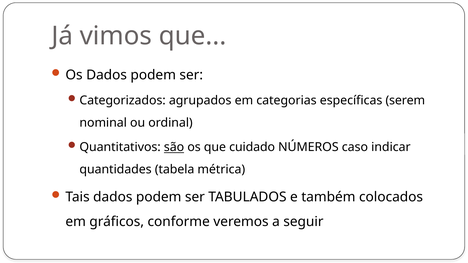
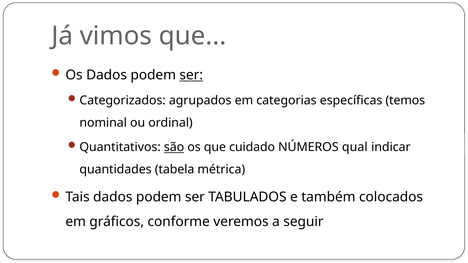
ser underline: none -> present (191, 75)
serem: serem -> temos (405, 101)
caso: caso -> qual (355, 147)
